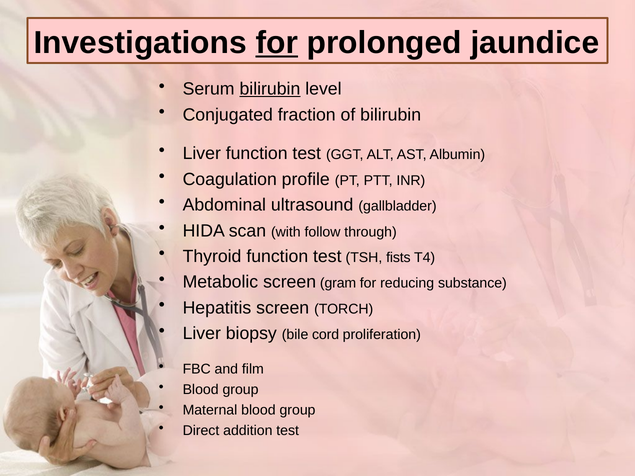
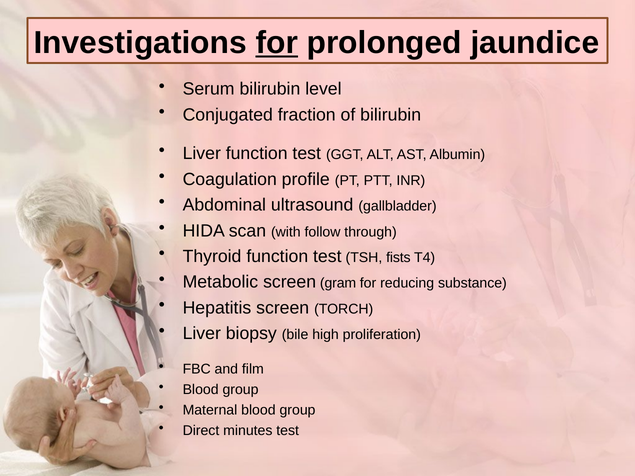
bilirubin underline: present -> none (270, 89)
cord: cord -> high (326, 335)
addition: addition -> minutes (248, 431)
